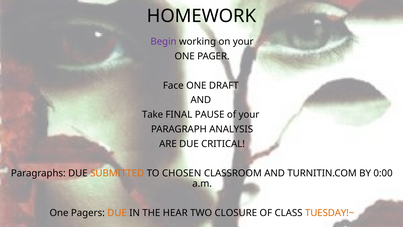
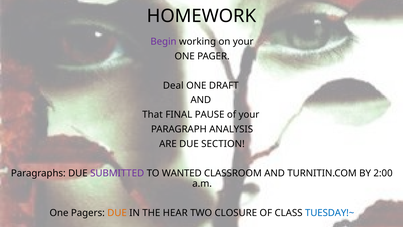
Face: Face -> Deal (173, 85)
Take: Take -> That (153, 115)
CRITICAL: CRITICAL -> SECTION (223, 144)
SUBMITTED colour: orange -> purple (117, 173)
CHOSEN: CHOSEN -> WANTED (182, 173)
0:00: 0:00 -> 2:00 (383, 173)
TUESDAY!~ colour: orange -> blue (330, 213)
